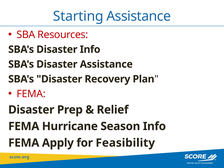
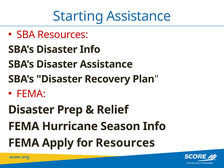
for Feasibility: Feasibility -> Resources (125, 143)
